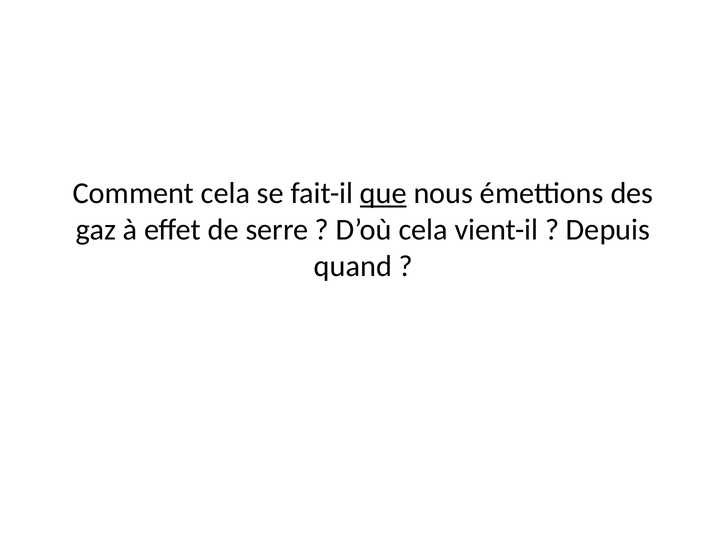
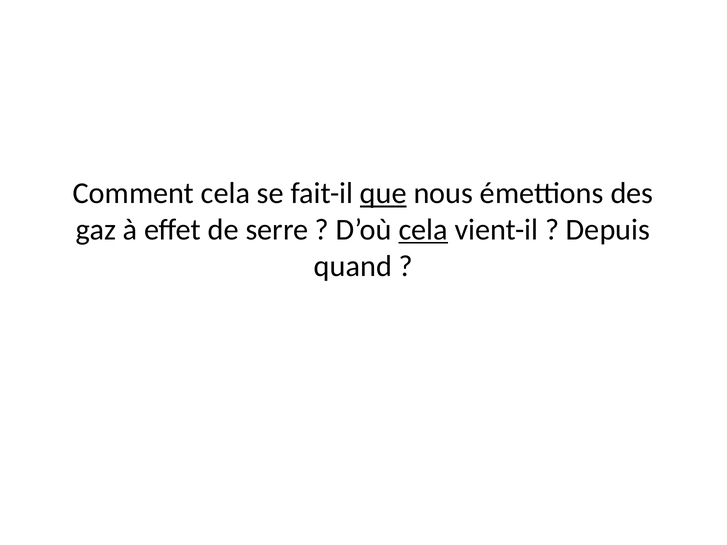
cela underline: none -> present (423, 230)
